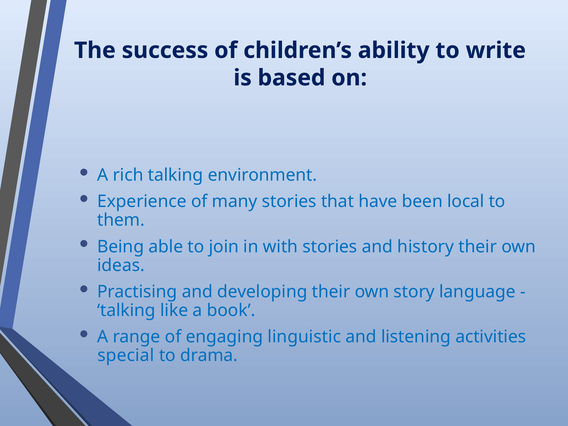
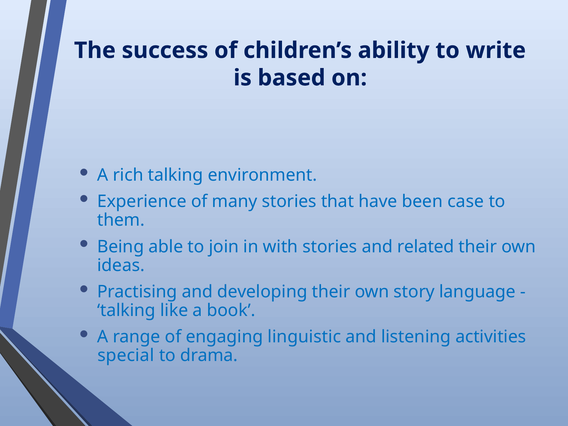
local: local -> case (466, 201)
history: history -> related (426, 247)
